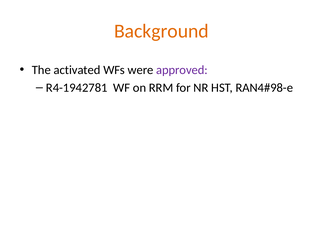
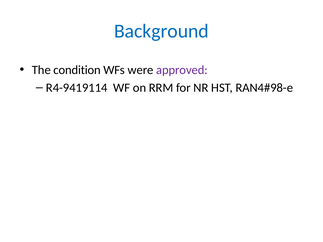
Background colour: orange -> blue (161, 31)
activated: activated -> condition (77, 70)
R4-1942781: R4-1942781 -> R4-9419114 (77, 88)
